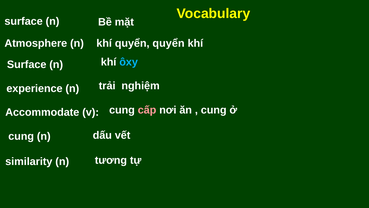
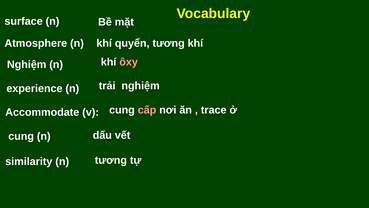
quyển quyển: quyển -> tương (169, 43)
ôxy colour: light blue -> pink (129, 62)
Surface: Surface -> Nghiệm (27, 64)
cung: cung -> trace (214, 110)
